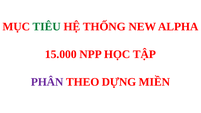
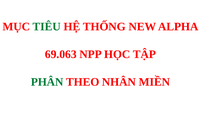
15.000: 15.000 -> 69.063 (61, 54)
PHÂN colour: purple -> green (47, 82)
DỰNG: DỰNG -> NHÂN (119, 82)
